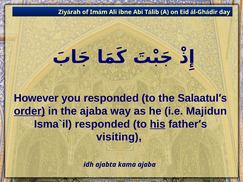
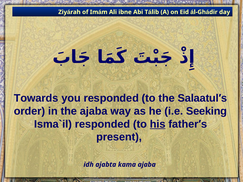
However: However -> Towards (36, 98)
order underline: present -> none (29, 111)
Majidun: Majidun -> Seeking (207, 111)
visiting: visiting -> present (119, 137)
